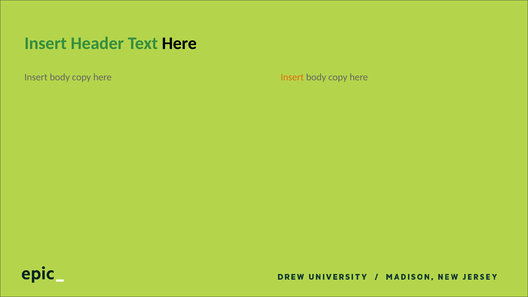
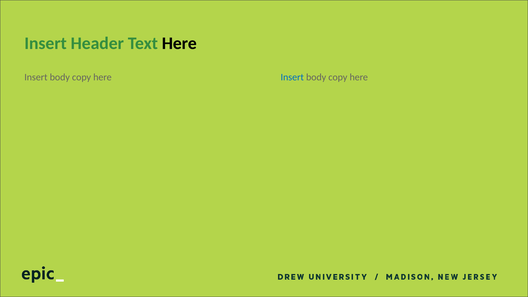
Insert colour: orange -> blue (292, 77)
